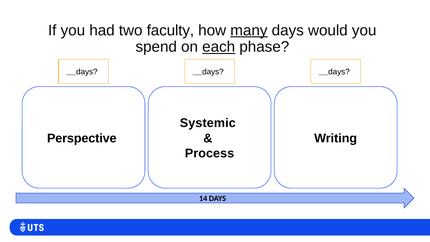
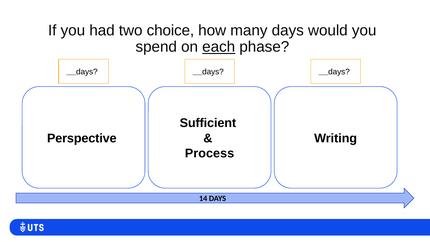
faculty: faculty -> choice (170, 30)
many underline: present -> none (249, 30)
Systemic: Systemic -> Sufficient (208, 123)
